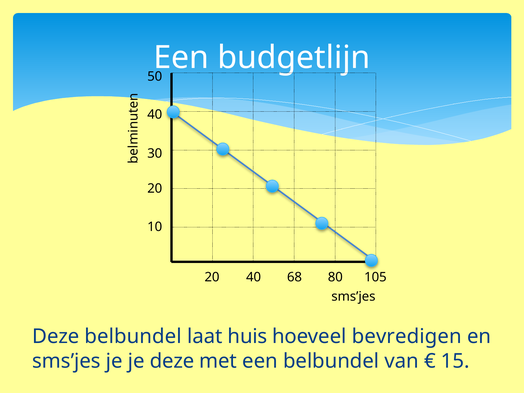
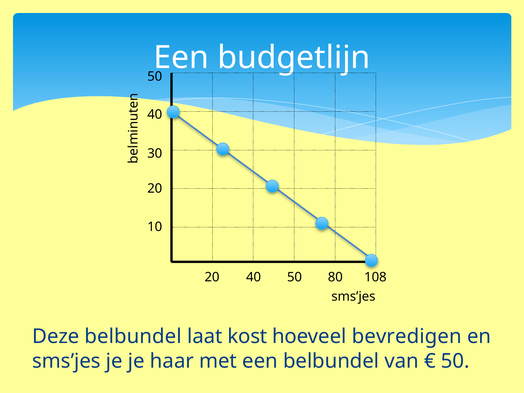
20 40 68: 68 -> 50 (294, 277)
105: 105 -> 108 (375, 277)
huis: huis -> kost (247, 337)
je deze: deze -> haar (172, 361)
15: 15 -> 50 (455, 361)
